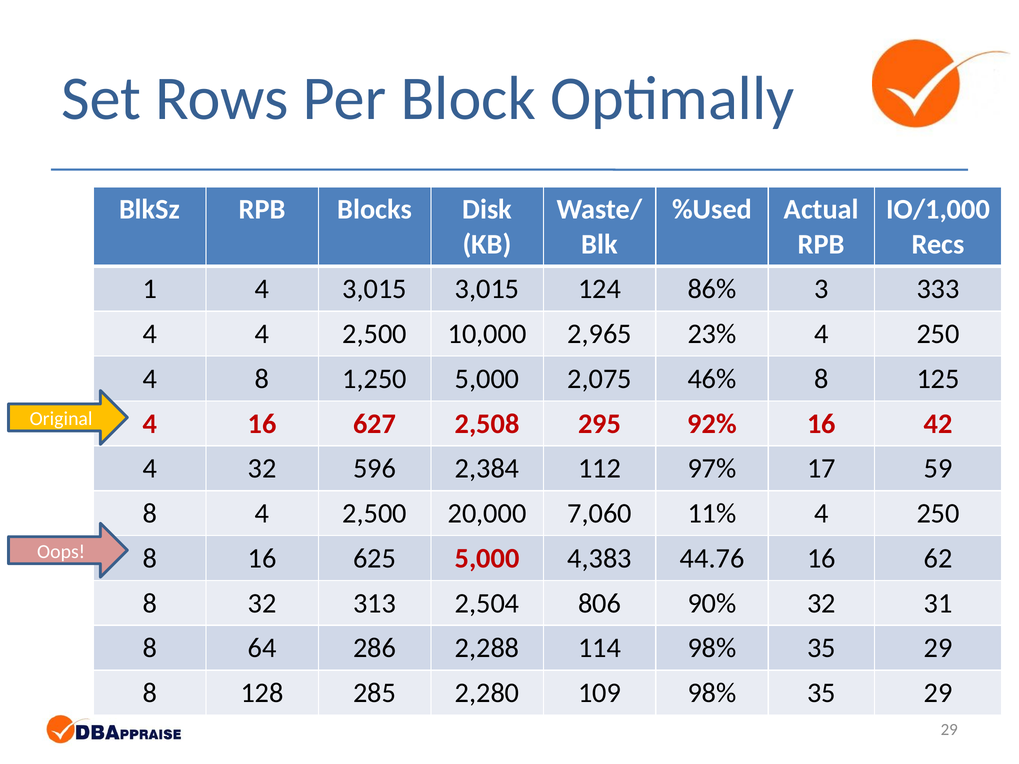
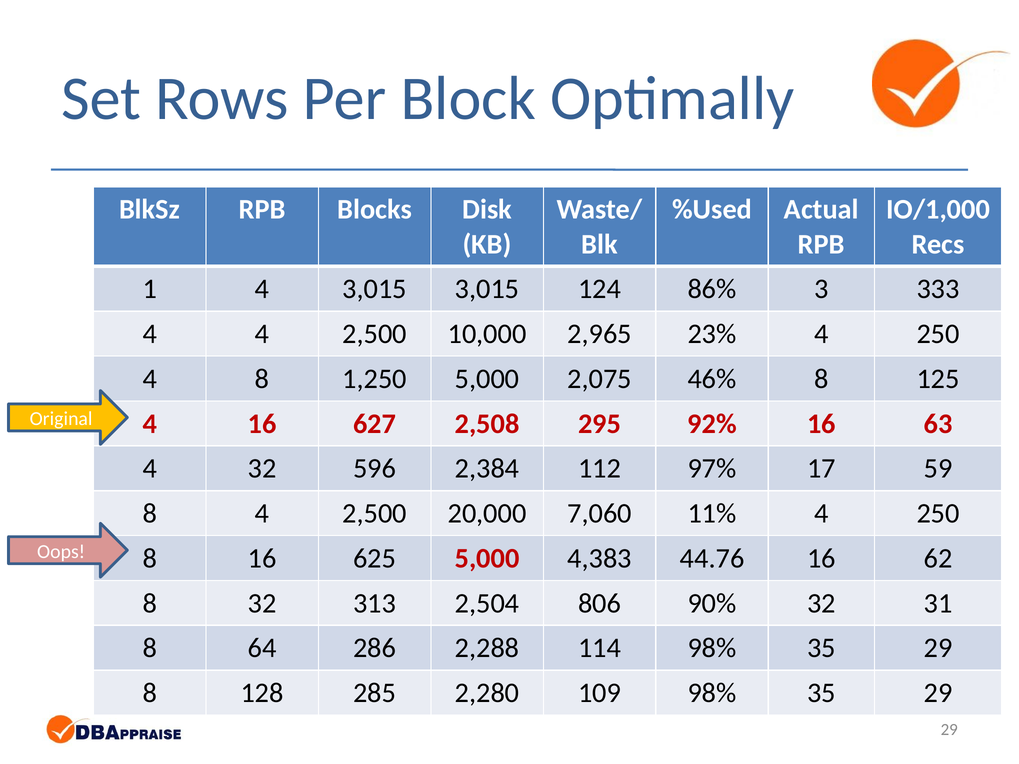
42: 42 -> 63 (938, 424)
